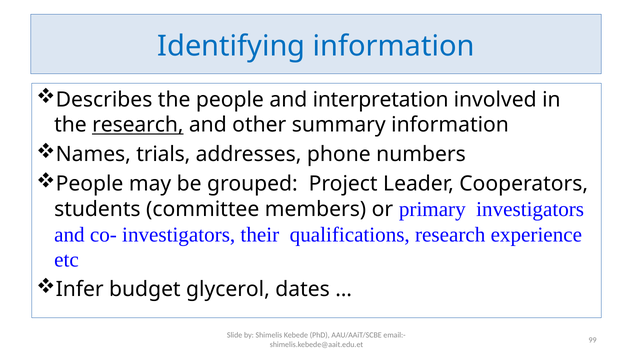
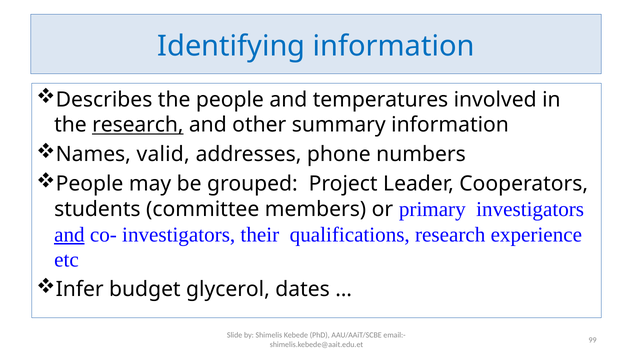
interpretation: interpretation -> temperatures (381, 100)
trials: trials -> valid (163, 154)
and underline: none -> present (69, 235)
